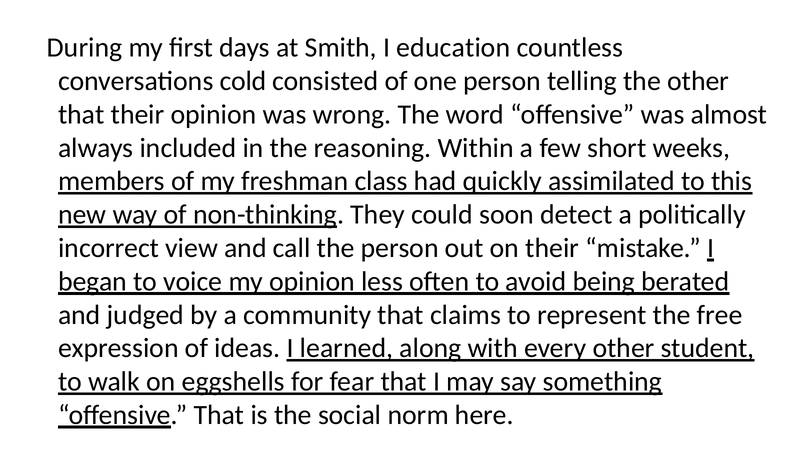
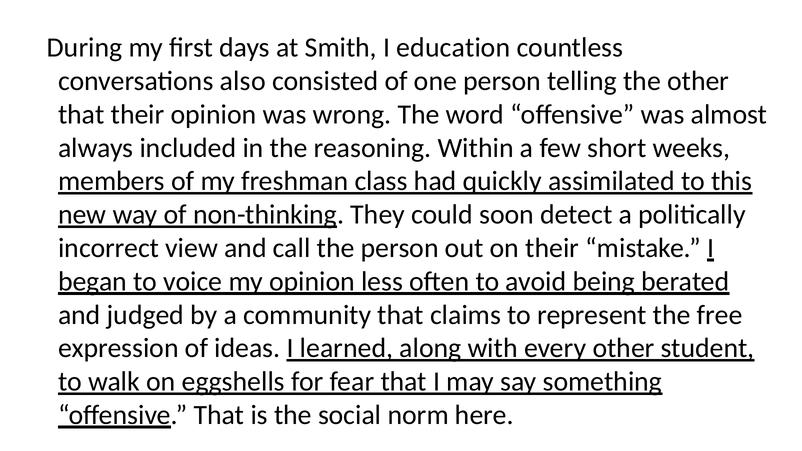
cold: cold -> also (243, 81)
